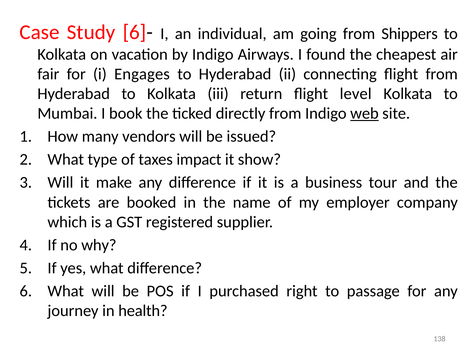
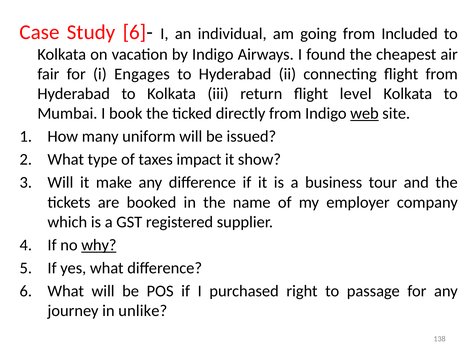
Shippers: Shippers -> Included (410, 34)
vendors: vendors -> uniform (149, 137)
why underline: none -> present (99, 245)
health: health -> unlike (143, 311)
